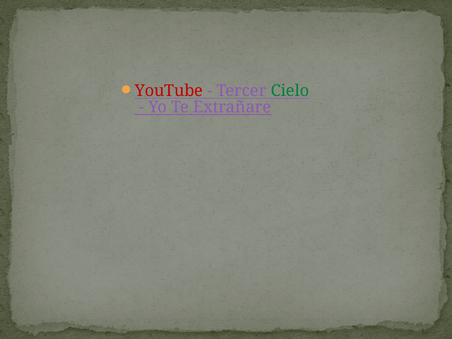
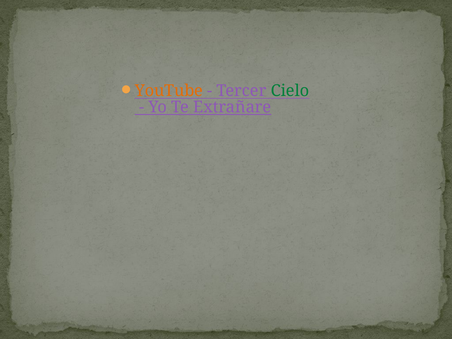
YouTube colour: red -> orange (169, 91)
